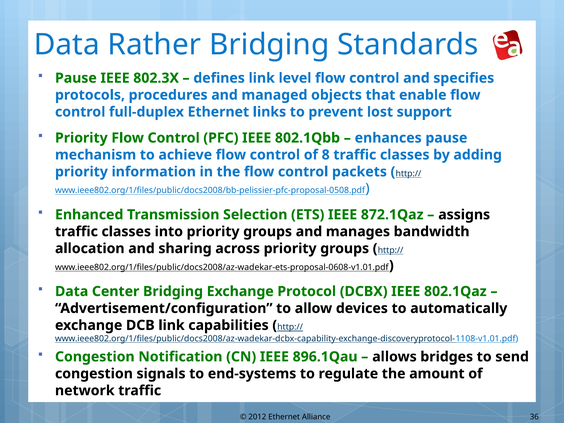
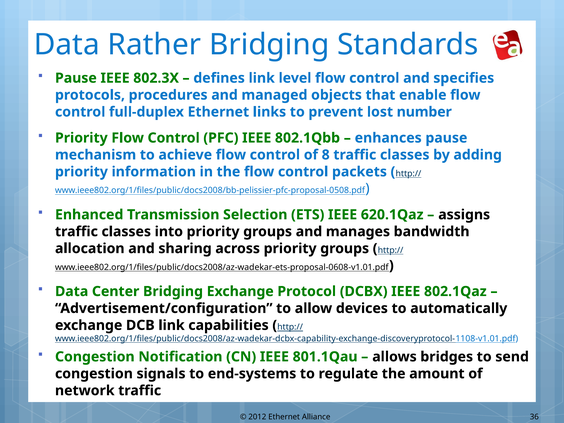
support: support -> number (424, 112)
872.1Qaz: 872.1Qaz -> 620.1Qaz (392, 215)
896.1Qau: 896.1Qau -> 801.1Qau (325, 357)
